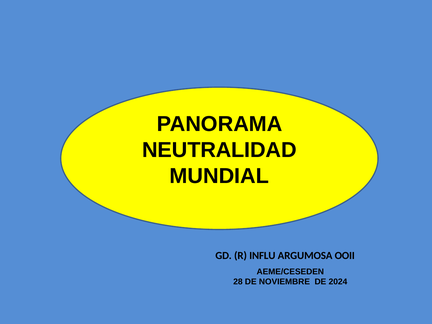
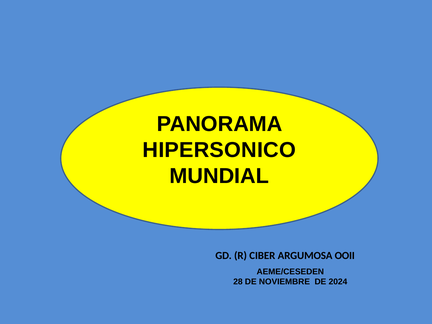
NEUTRALIDAD: NEUTRALIDAD -> HIPERSONICO (219, 150)
INFLU: INFLU -> CIBER (262, 256)
